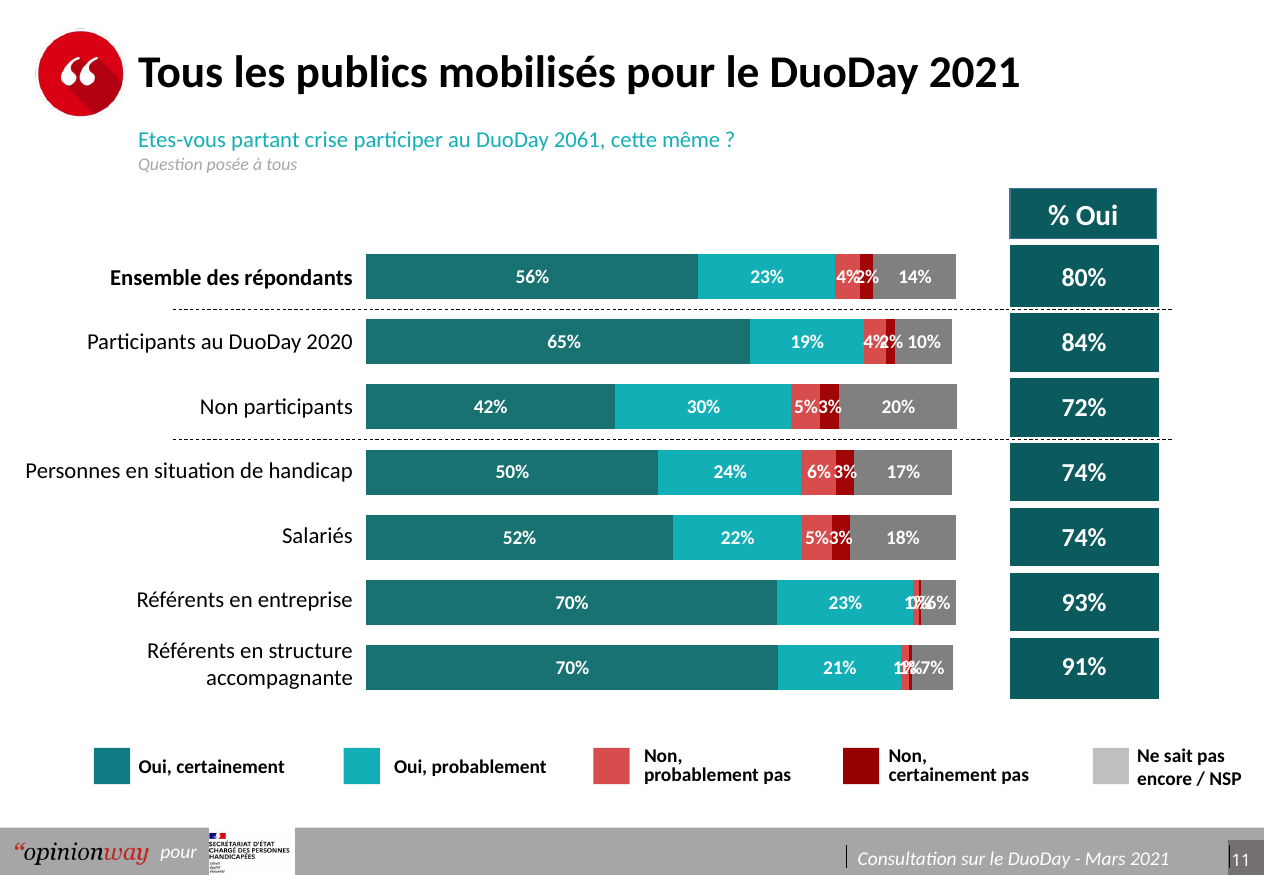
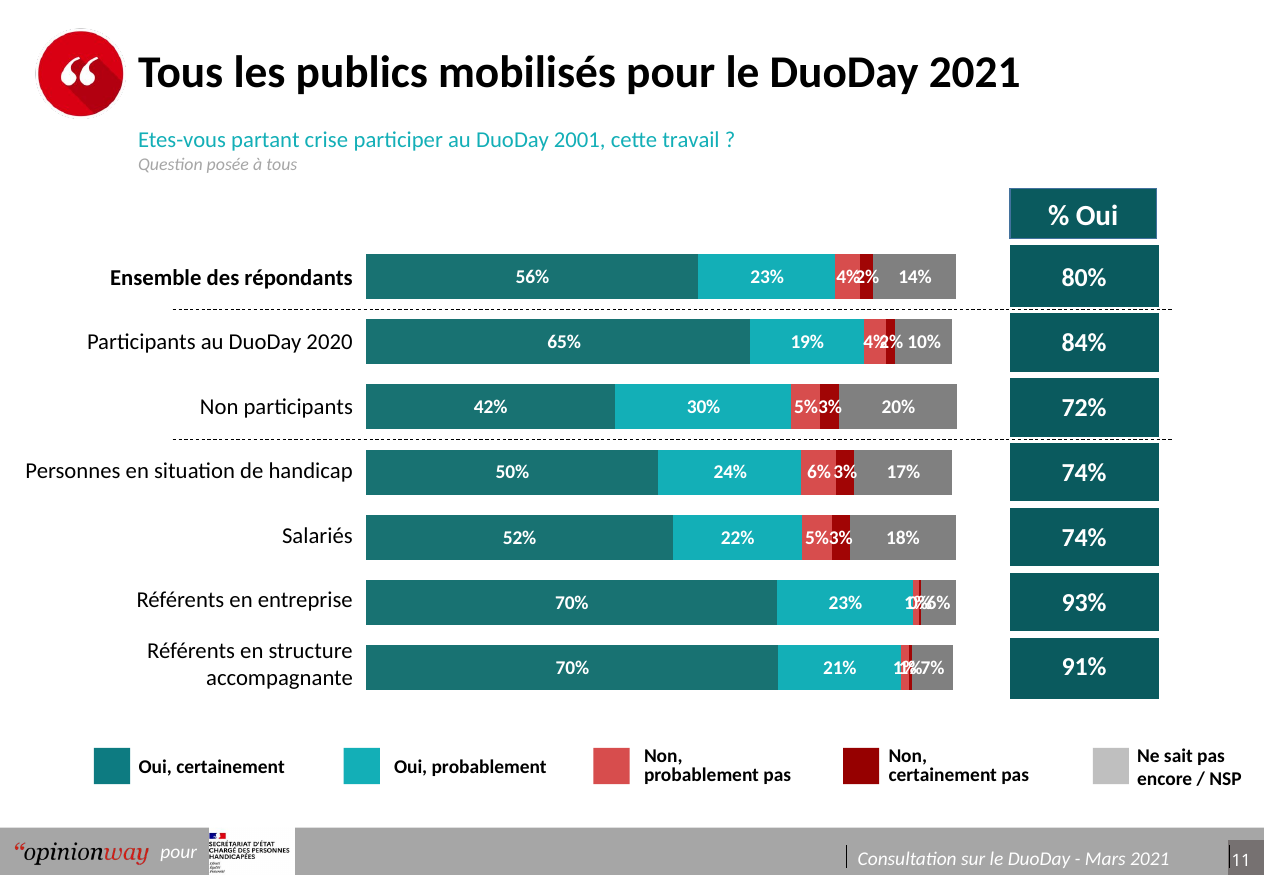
2061: 2061 -> 2001 (580, 140)
même: même -> travail (691, 140)
